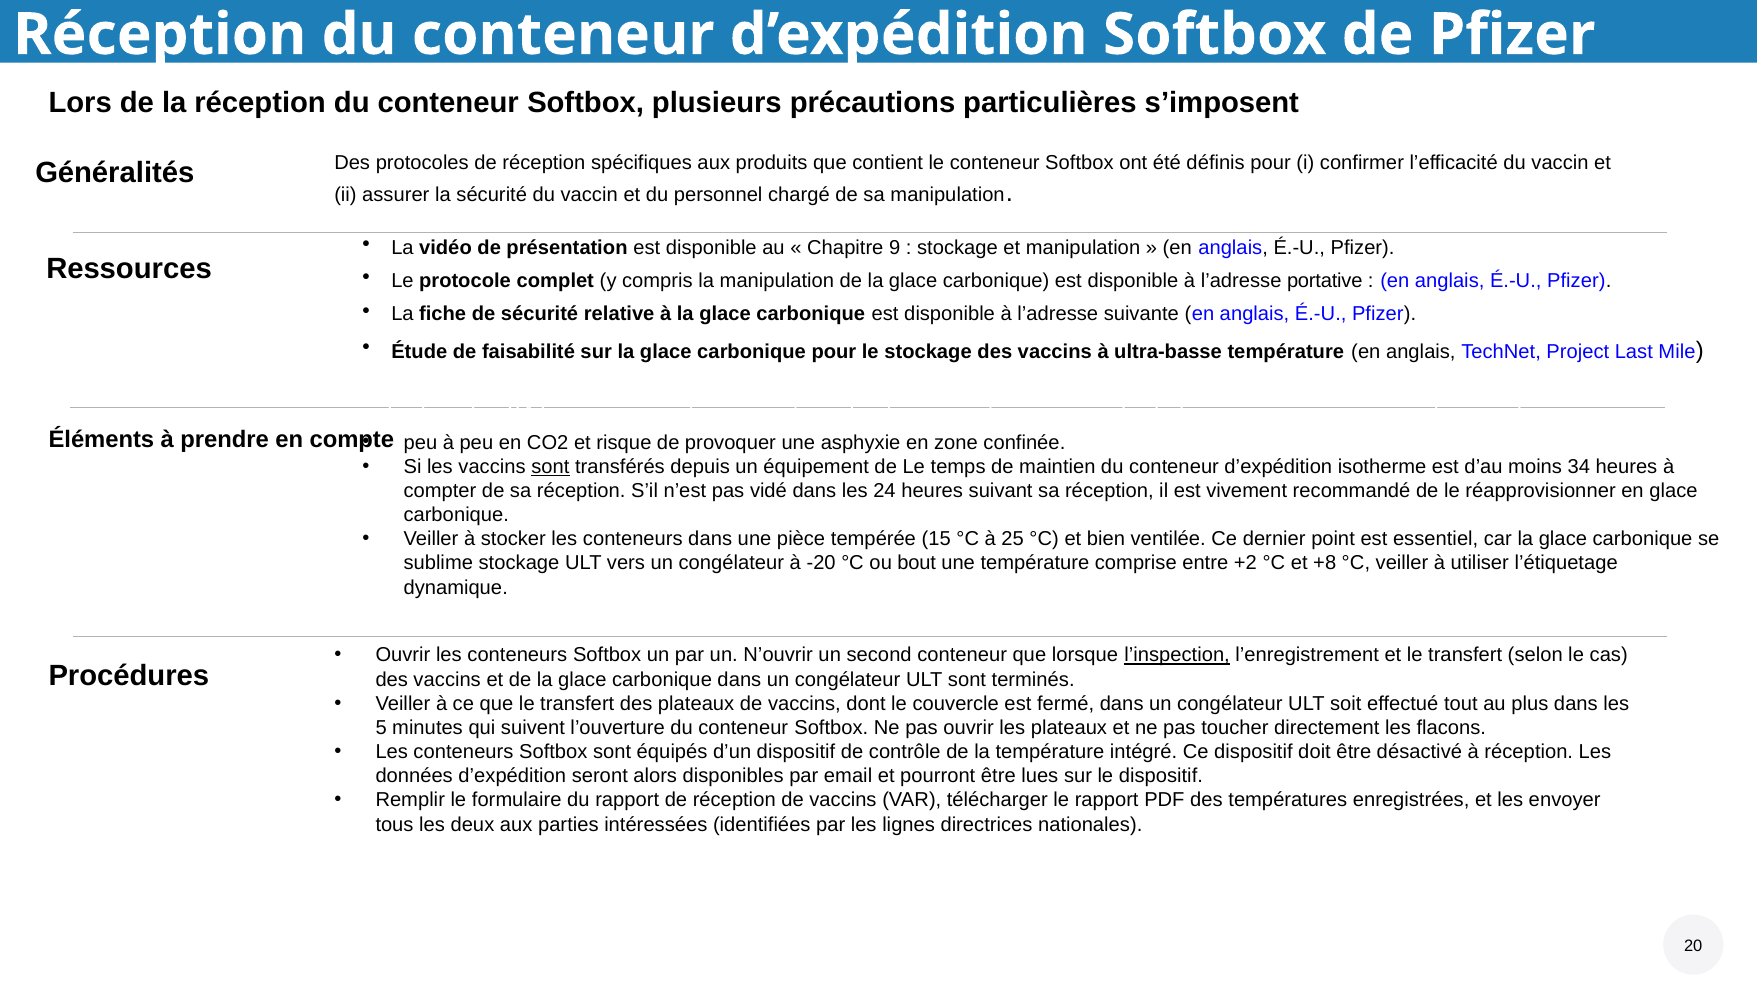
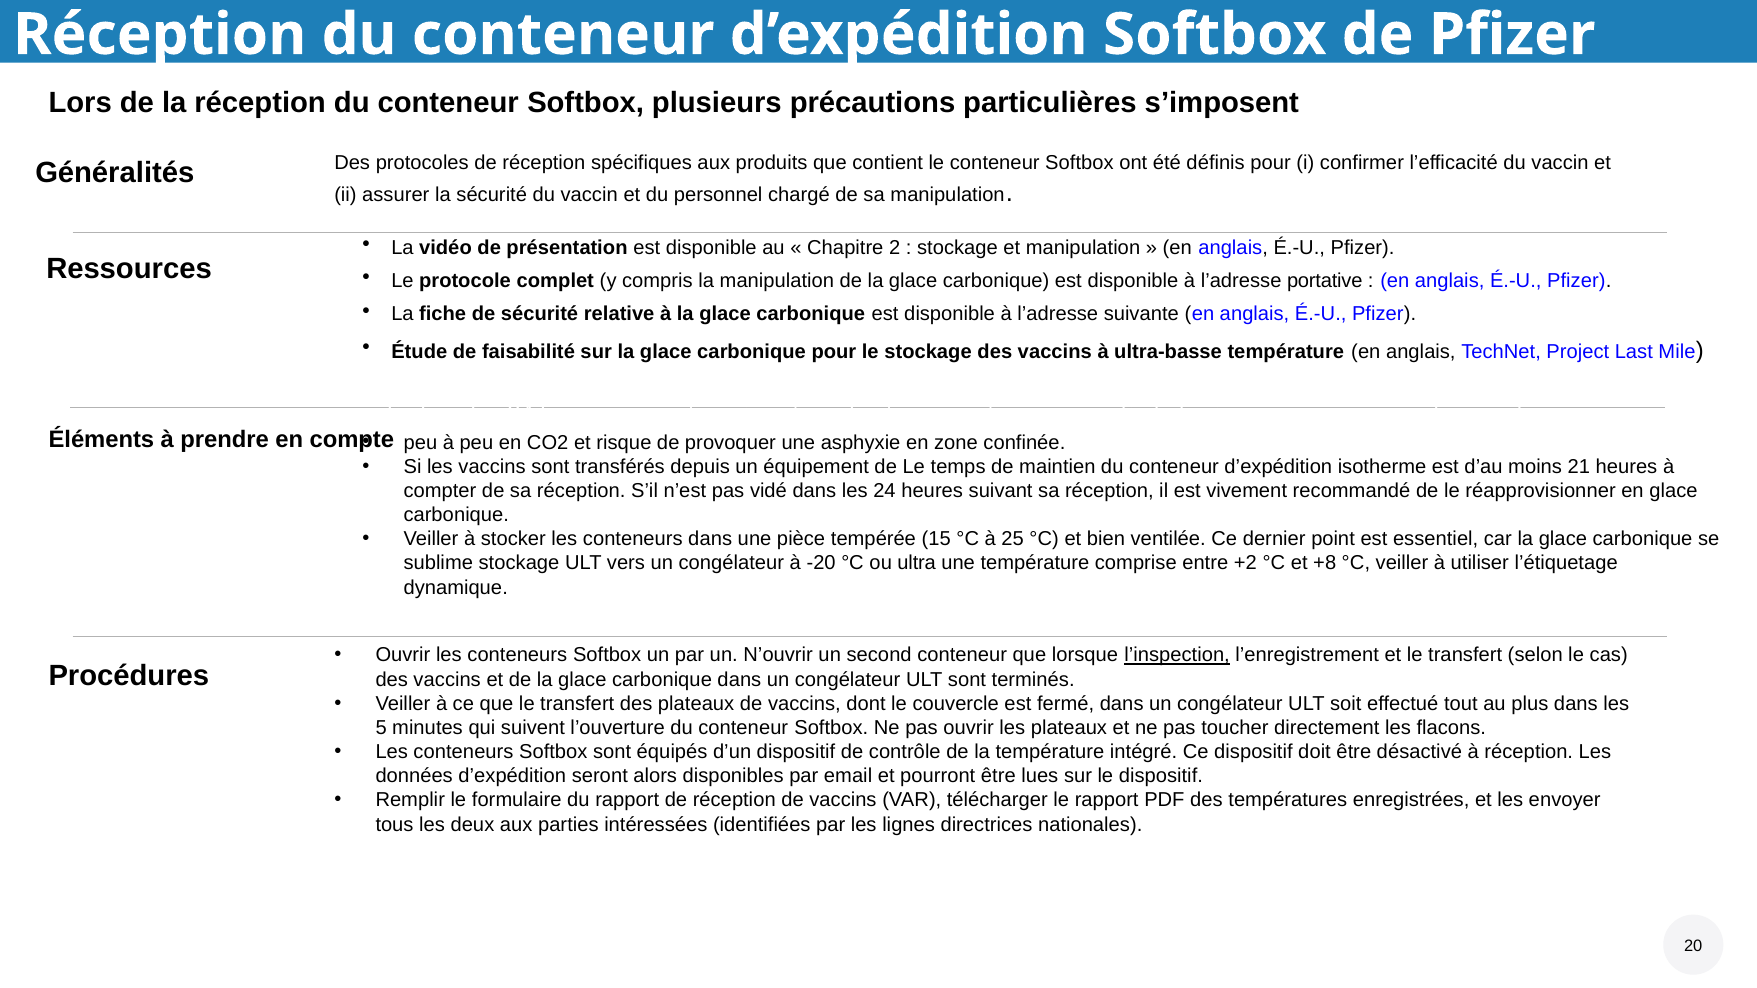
9: 9 -> 2 (895, 248)
sont underline: present -> none (550, 467)
34: 34 -> 21 (1579, 467)
bout: bout -> ultra (917, 564)
